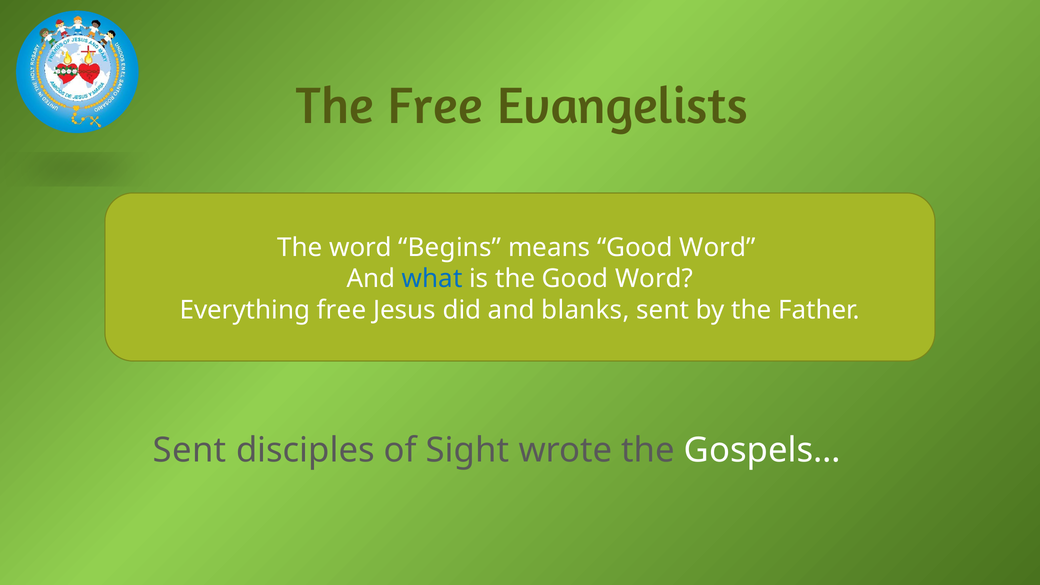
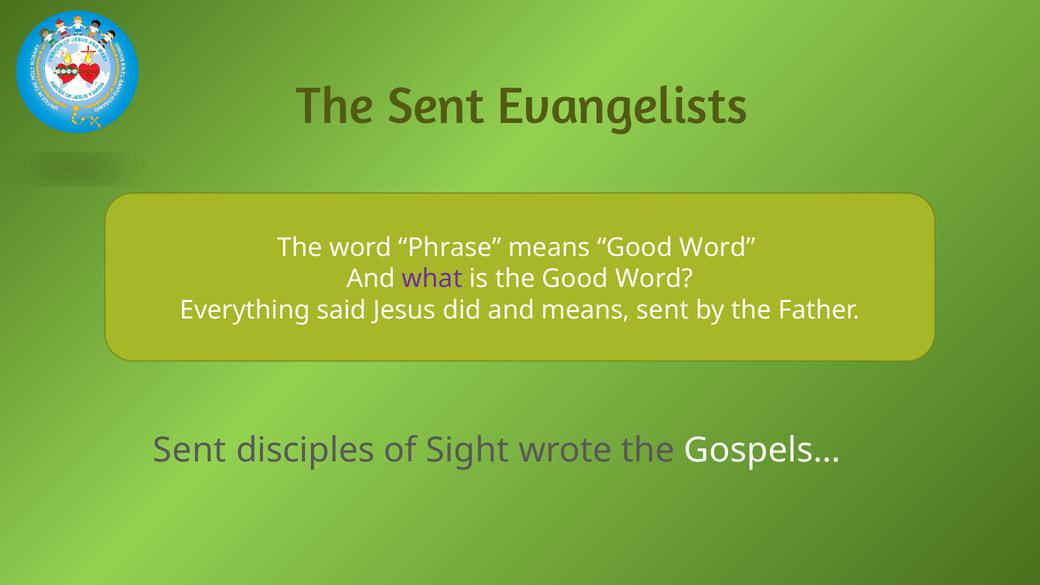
The Free: Free -> Sent (436, 106)
Begins: Begins -> Phrase (450, 248)
what colour: blue -> purple (432, 279)
Everything free: free -> said (342, 310)
and blanks: blanks -> means (586, 310)
